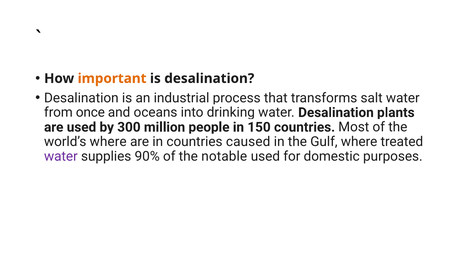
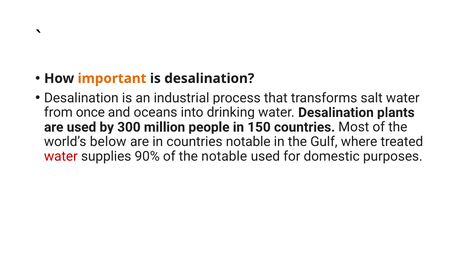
world’s where: where -> below (108, 142)
countries caused: caused -> notable (248, 142)
water colour: purple -> red (61, 156)
